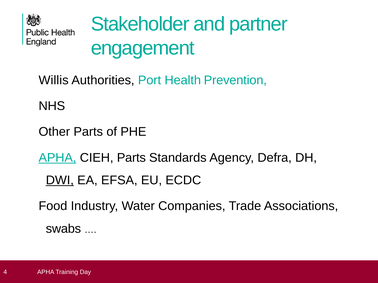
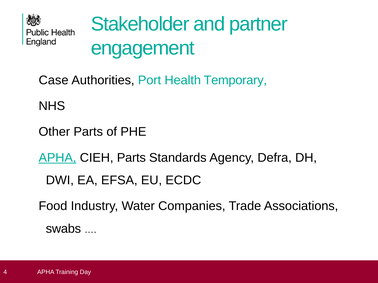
Willis: Willis -> Case (54, 80)
Prevention: Prevention -> Temporary (235, 80)
DWI underline: present -> none (60, 181)
